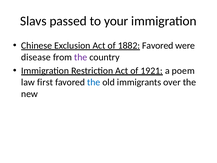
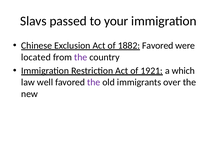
disease: disease -> located (36, 57)
poem: poem -> which (183, 71)
first: first -> well (45, 82)
the colour: blue -> purple (94, 82)
